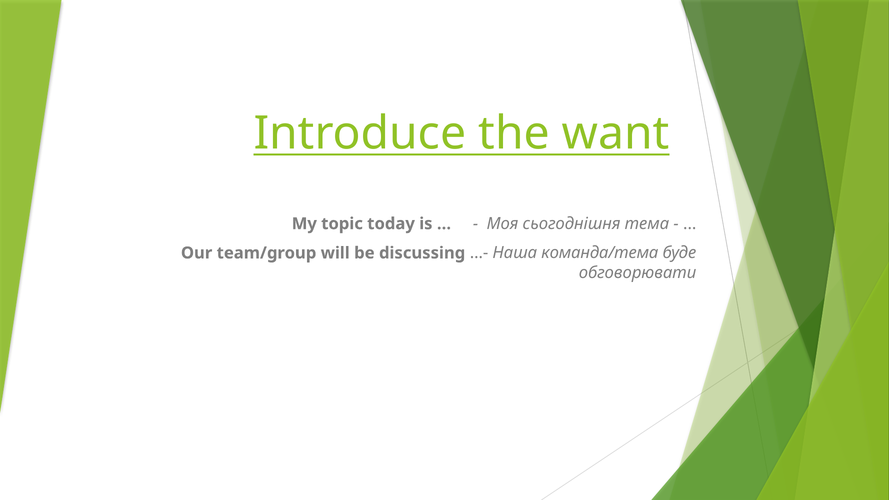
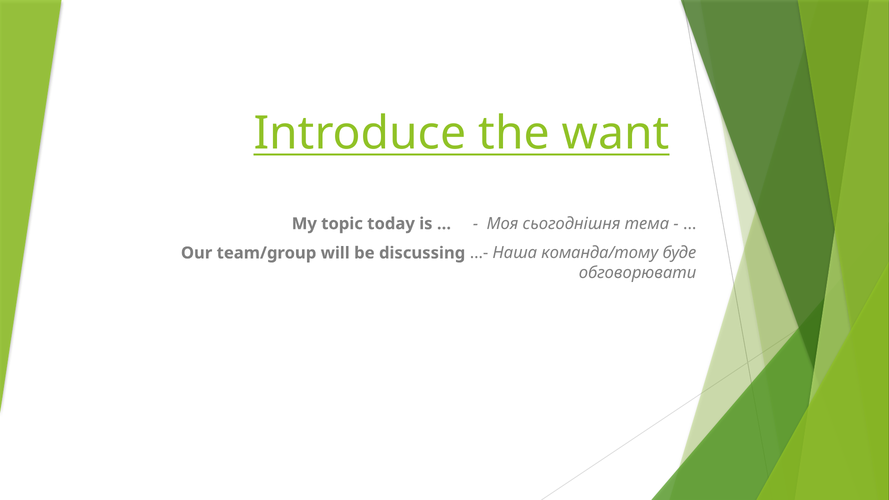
команда/тема: команда/тема -> команда/тому (600, 253)
